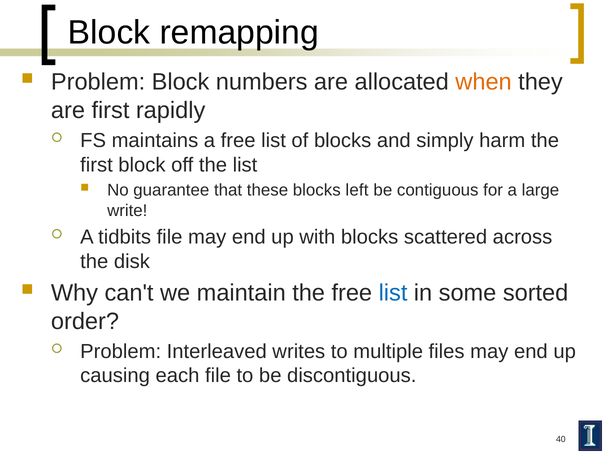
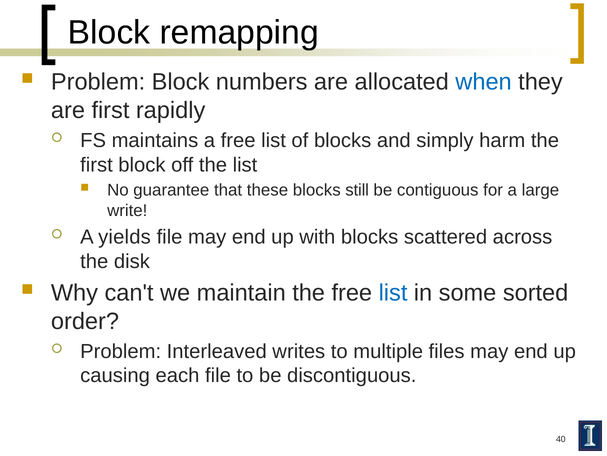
when colour: orange -> blue (484, 82)
left: left -> still (357, 190)
tidbits: tidbits -> yields (124, 237)
